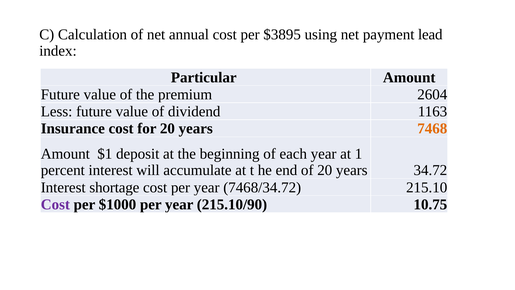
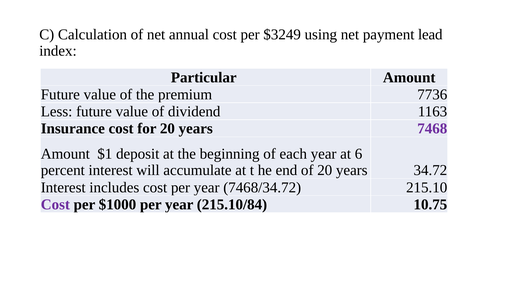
$3895: $3895 -> $3249 (282, 35)
2604: 2604 -> 7736 (432, 94)
7468 colour: orange -> purple (432, 128)
1: 1 -> 6 (359, 154)
shortage: shortage -> includes (114, 187)
215.10/90: 215.10/90 -> 215.10/84 (232, 204)
